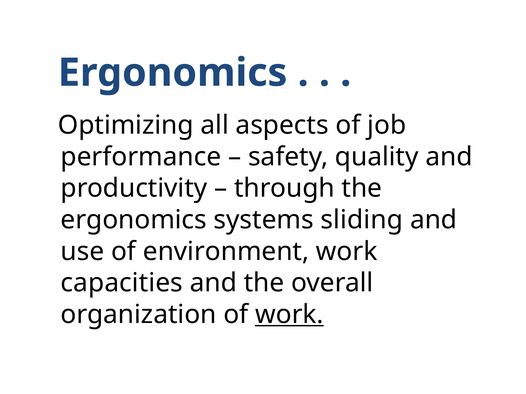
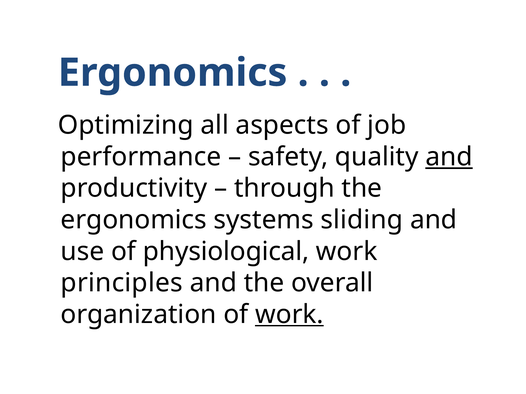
and underline: none -> present (449, 157)
environment: environment -> physiological (226, 252)
capacities: capacities -> principles (122, 283)
